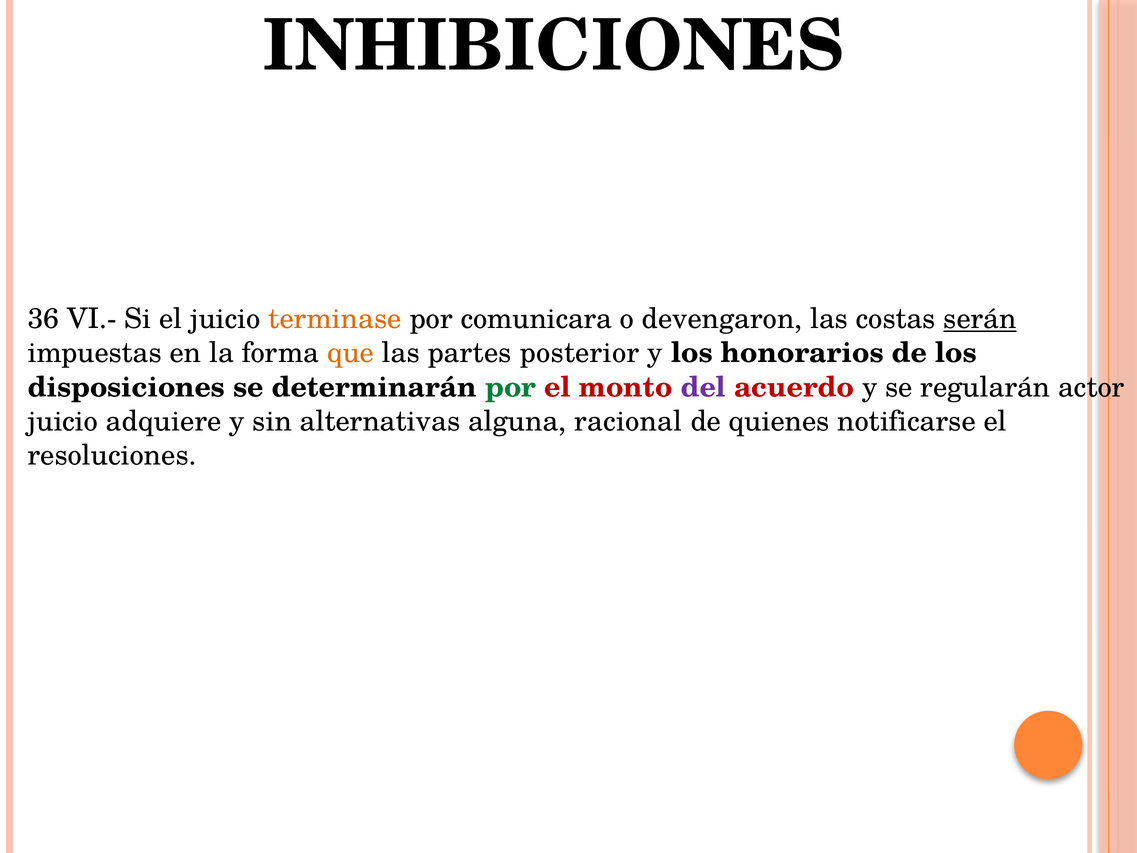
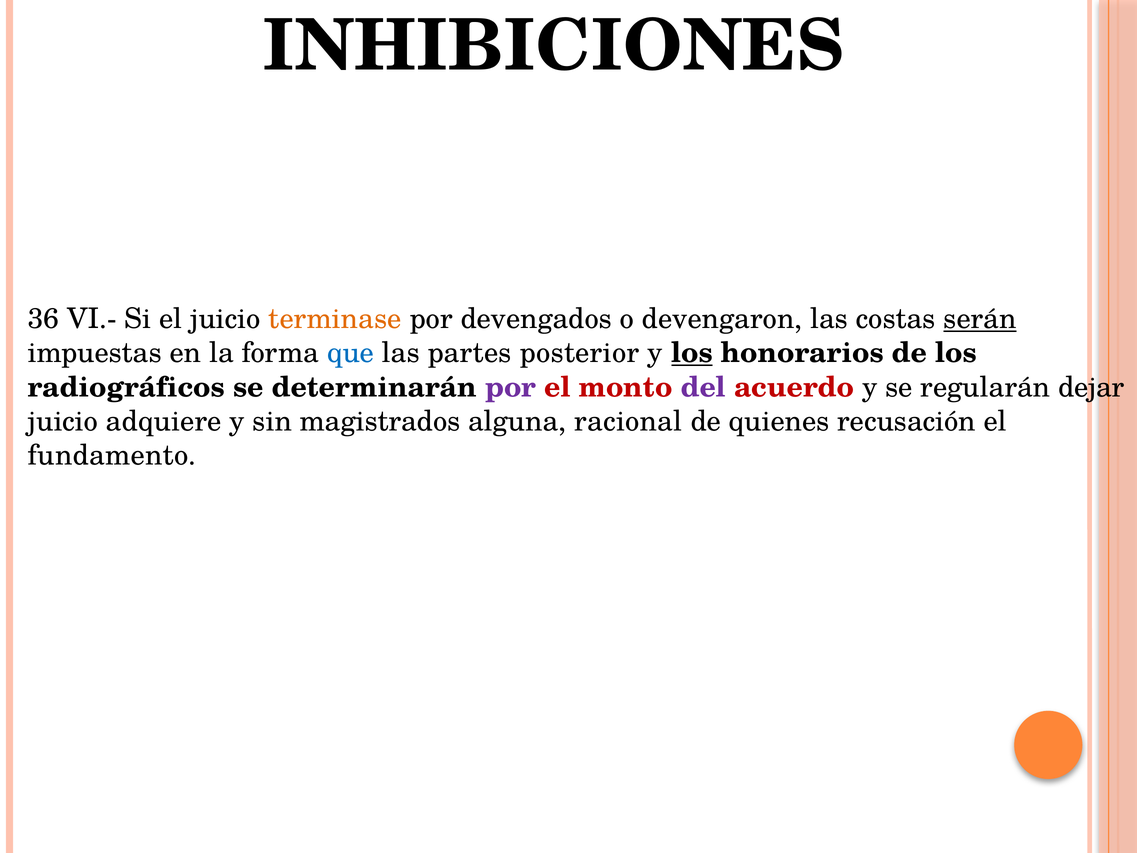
comunicara: comunicara -> devengados (536, 319)
que colour: orange -> blue (351, 353)
los underline: none -> present (692, 353)
disposiciones: disposiciones -> radiográficos (126, 387)
por colour: green -> purple (511, 387)
actor: actor -> dejar (1091, 387)
alternativas: alternativas -> magistrados (380, 421)
notificarse: notificarse -> recusación (907, 421)
resoluciones: resoluciones -> fundamento (112, 455)
